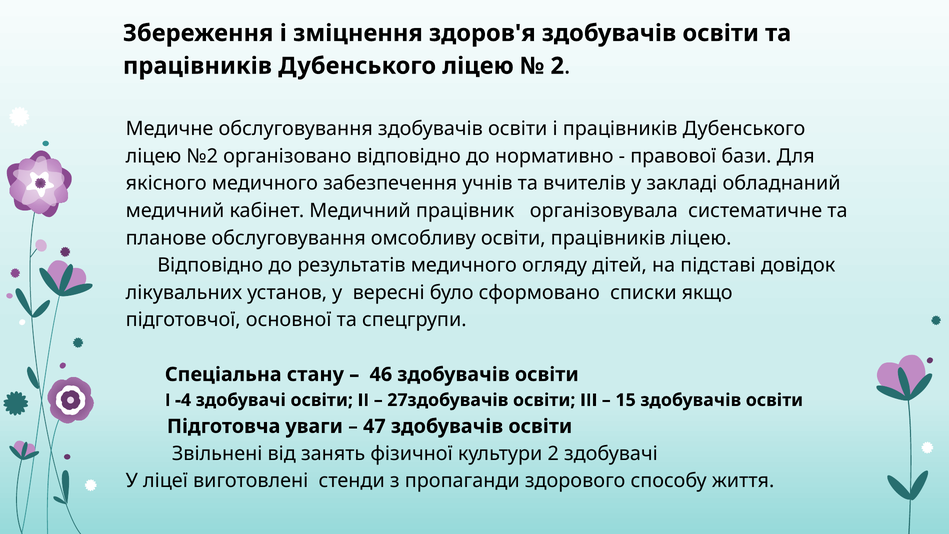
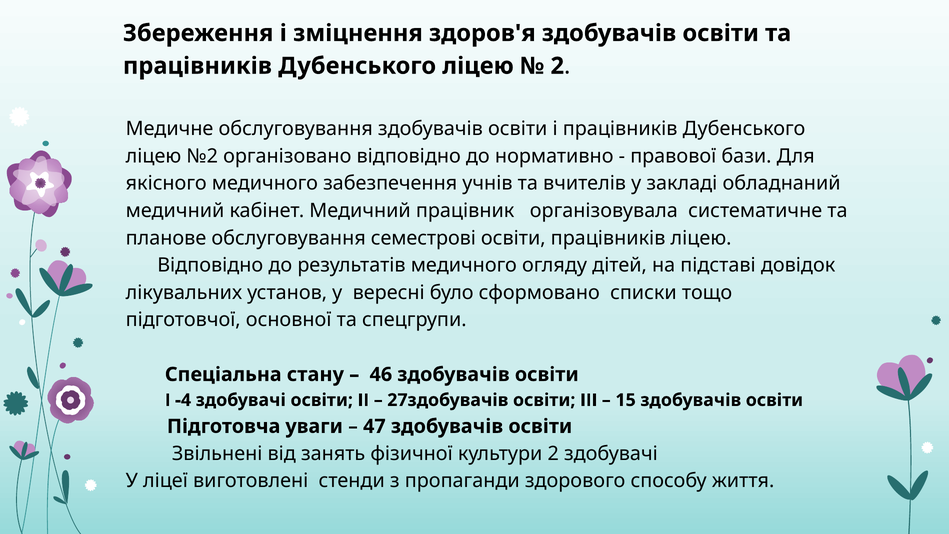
омсобливу: омсобливу -> семестрові (423, 238)
якщо: якщо -> тощо (707, 292)
